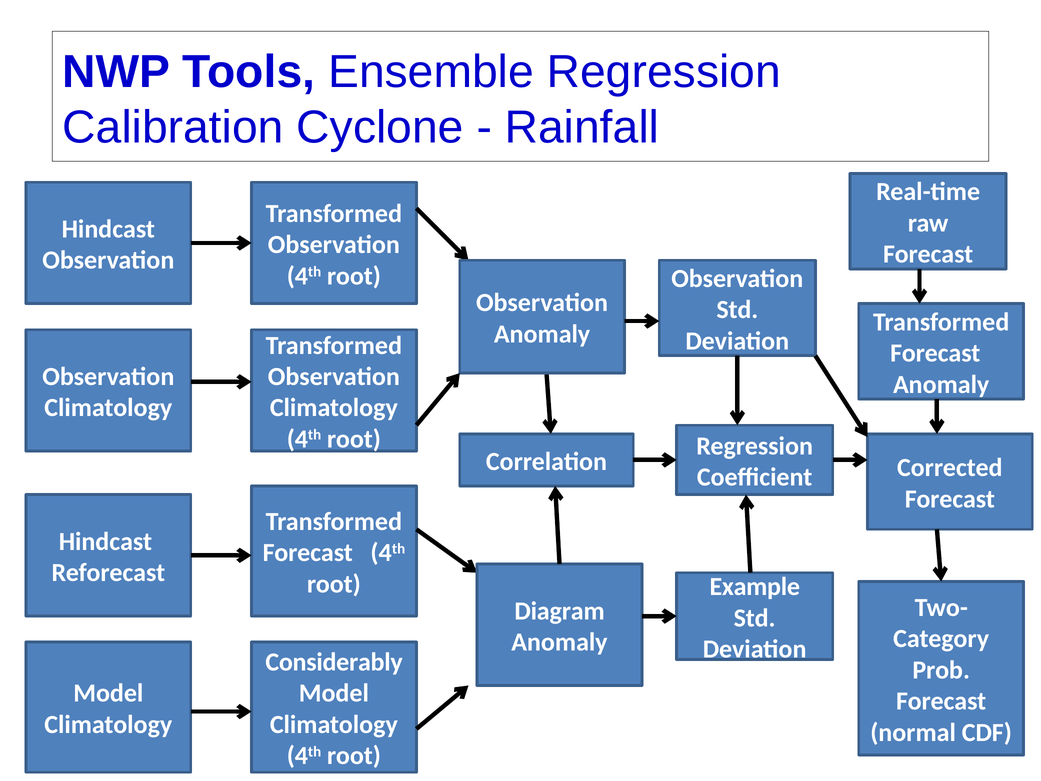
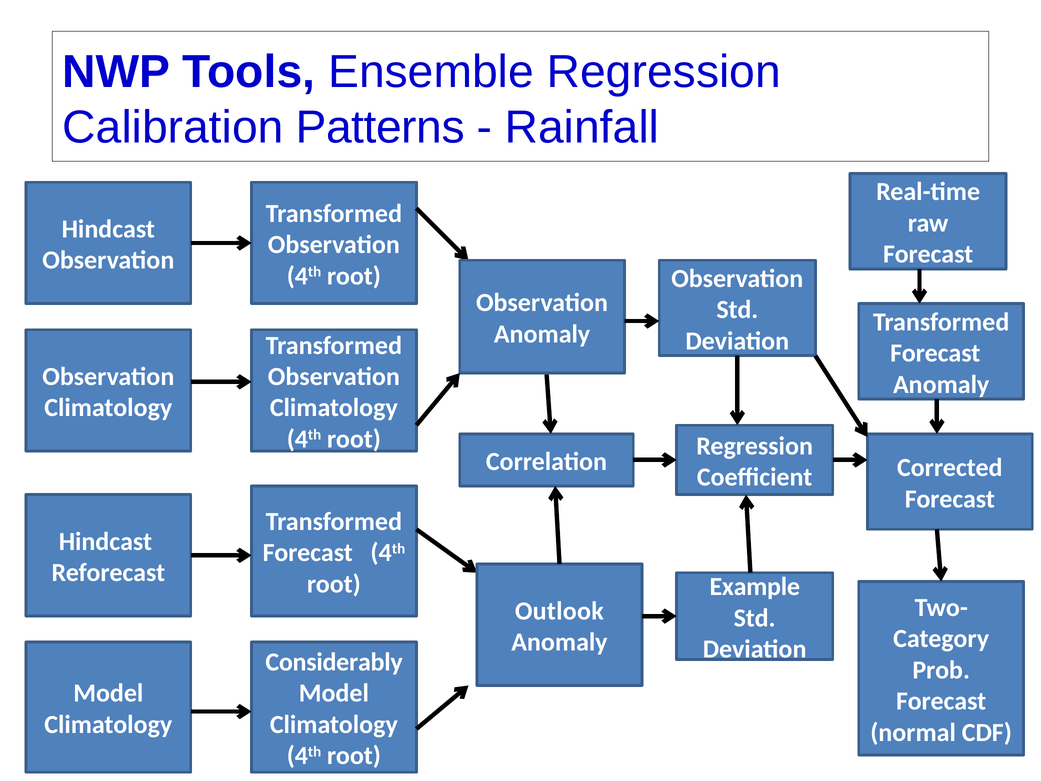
Cyclone: Cyclone -> Patterns (380, 127)
Diagram: Diagram -> Outlook (559, 611)
